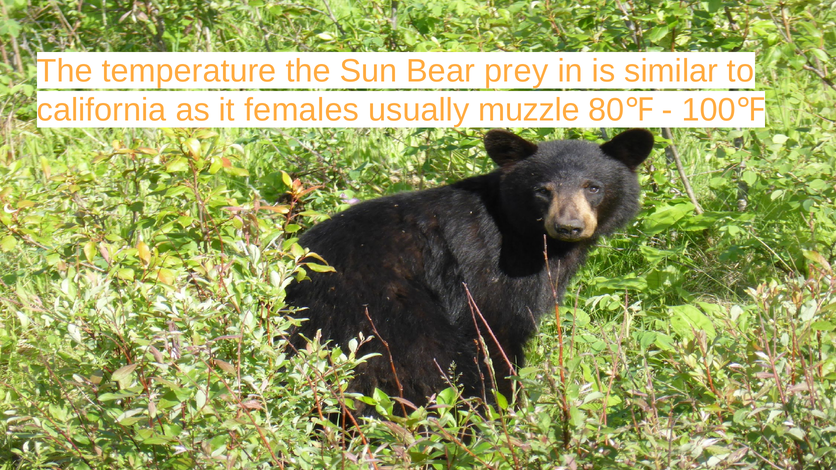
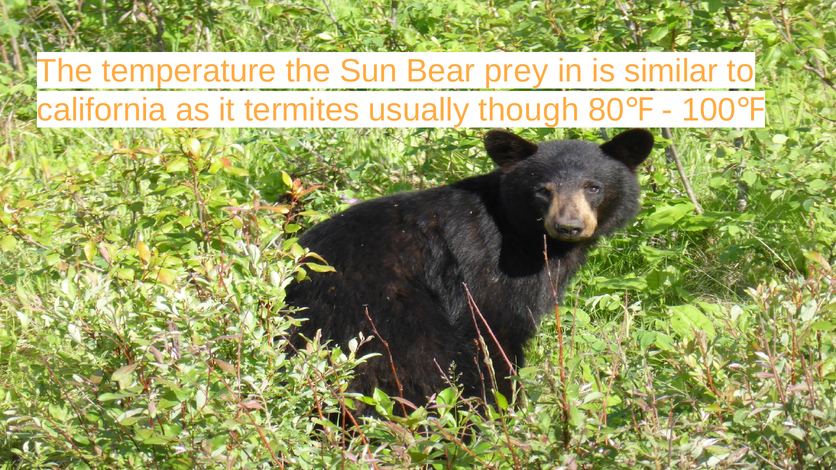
females: females -> termites (302, 110)
muzzle: muzzle -> though (529, 110)
